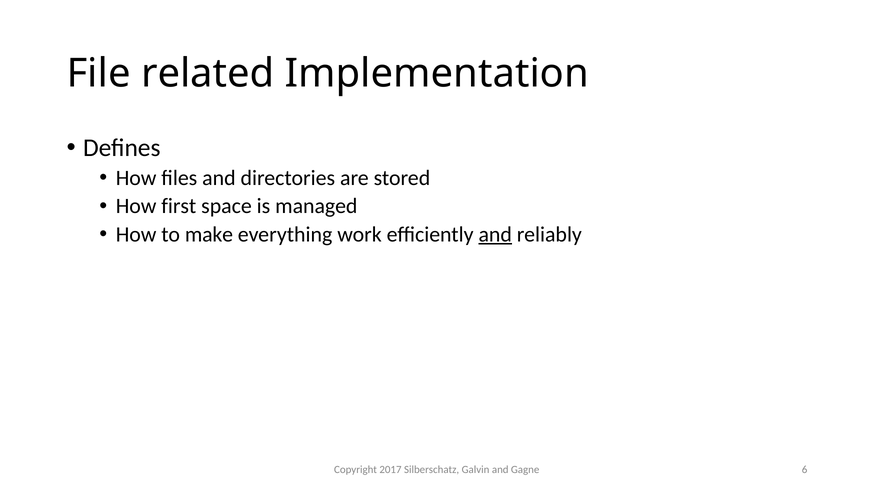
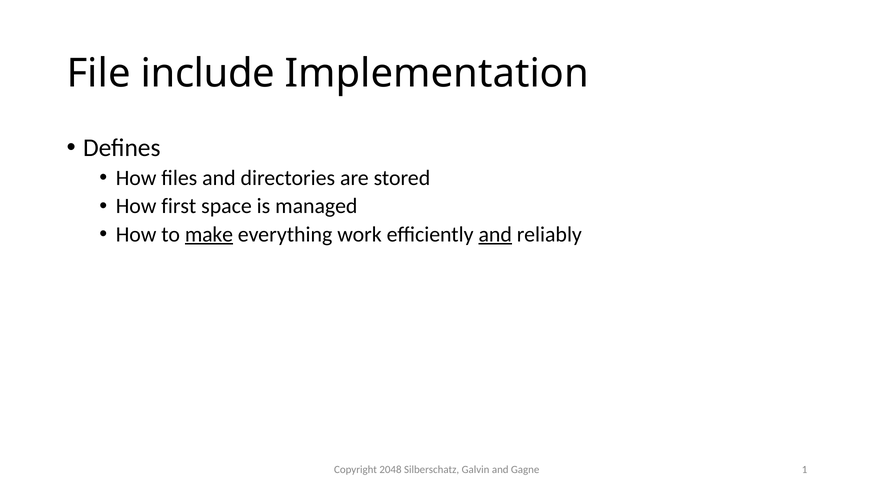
related: related -> include (208, 73)
make underline: none -> present (209, 234)
2017: 2017 -> 2048 (390, 469)
6: 6 -> 1 (805, 469)
